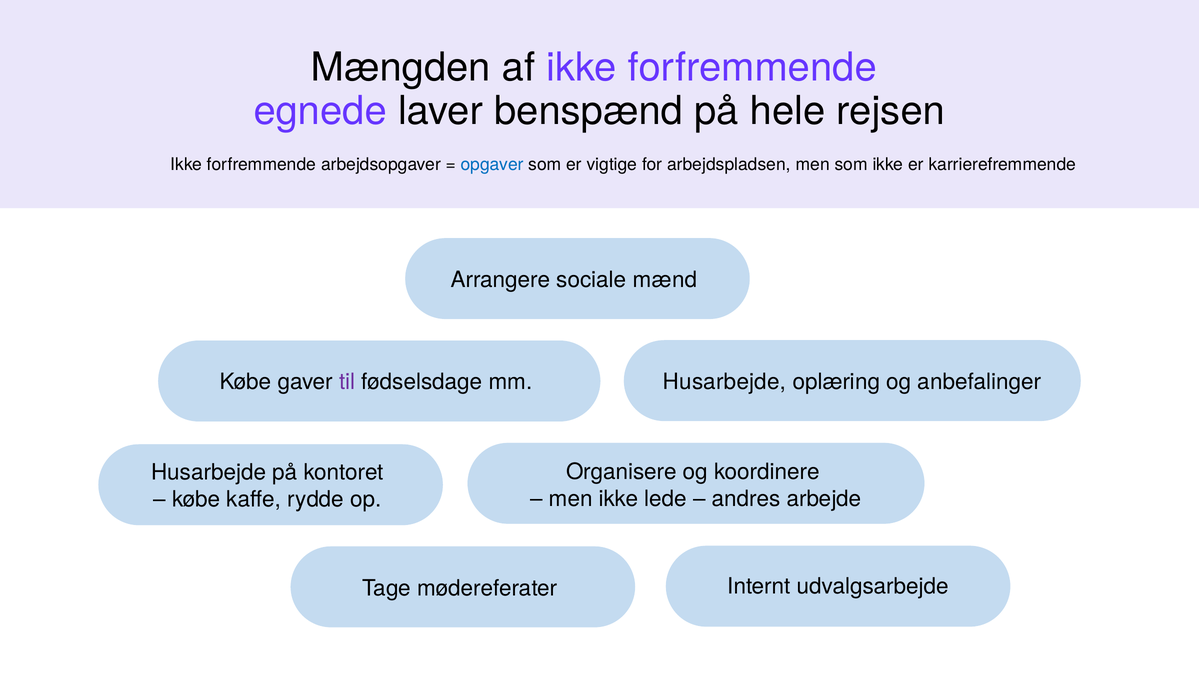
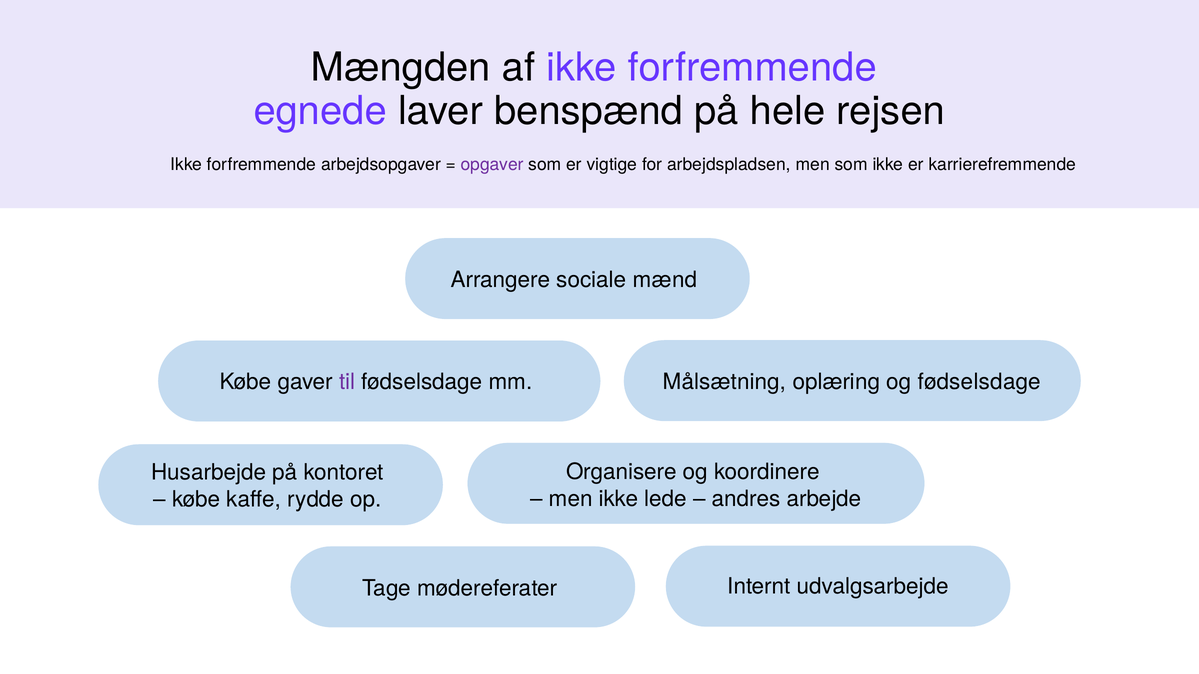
opgaver colour: blue -> purple (492, 164)
mm Husarbejde: Husarbejde -> Målsætning (725, 382)
og anbefalinger: anbefalinger -> fødselsdage (979, 382)
